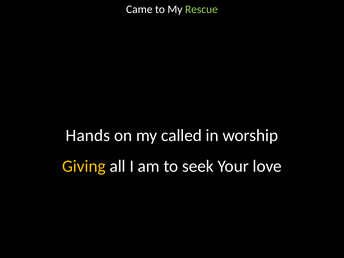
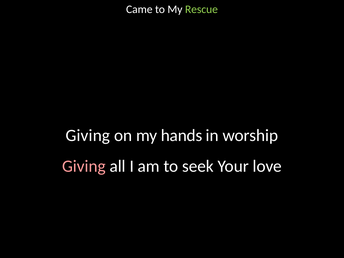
Hands: Hands -> Giving (88, 135)
called: called -> hands (182, 135)
Giving colour: yellow -> pink (84, 166)
